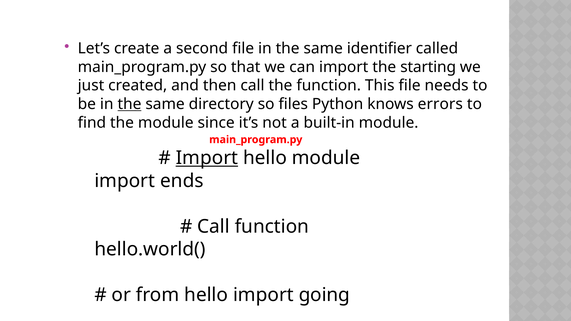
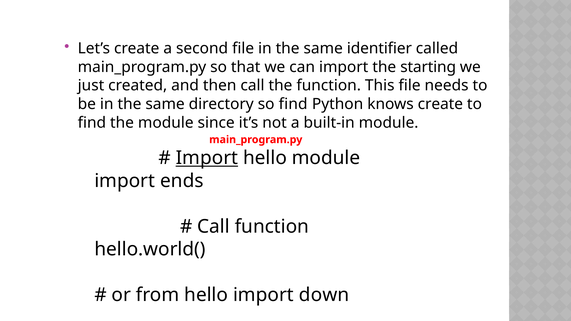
the underline: present -> none (129, 104)
so files: files -> find (293, 104)
knows errors: errors -> create (440, 104)
going: going -> down (324, 295)
